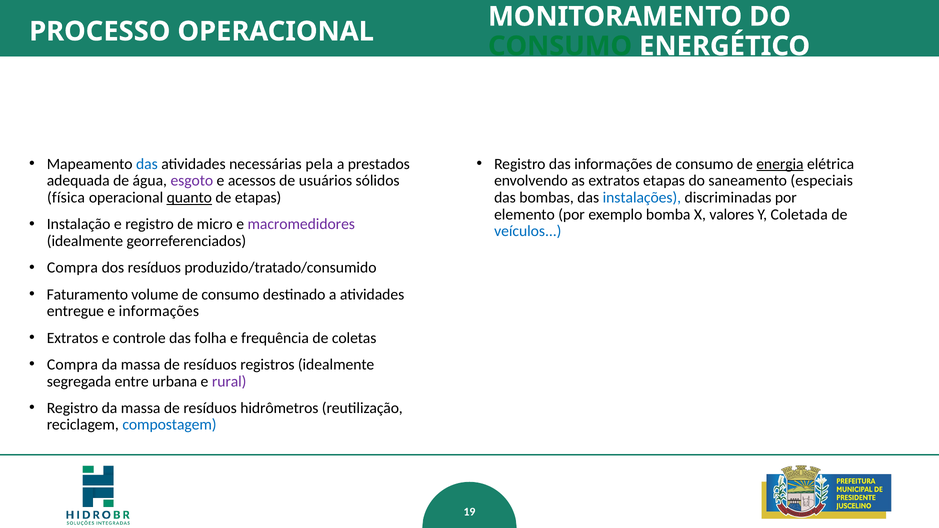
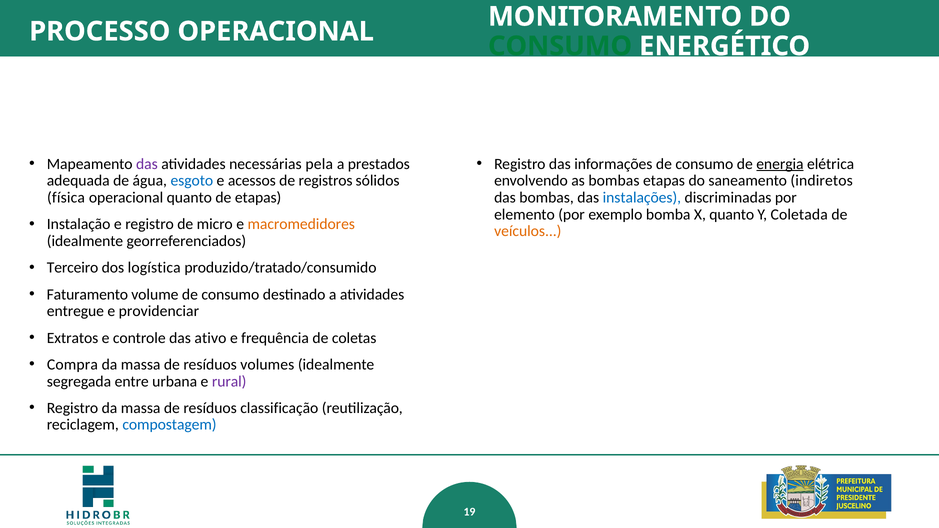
das colour: blue -> purple (147, 164)
esgoto colour: purple -> blue (192, 181)
usuários: usuários -> registros (326, 181)
as extratos: extratos -> bombas (614, 181)
especiais: especiais -> indiretos (822, 181)
quanto underline: present -> none (189, 198)
X valores: valores -> quanto (732, 215)
macromedidores colour: purple -> orange (301, 224)
veículos colour: blue -> orange (528, 231)
Compra: Compra -> Terceiro (73, 268)
dos resíduos: resíduos -> logística (154, 268)
e informações: informações -> providenciar (159, 311)
folha: folha -> ativo (210, 338)
registros: registros -> volumes (267, 365)
hidrômetros: hidrômetros -> classificação (279, 408)
